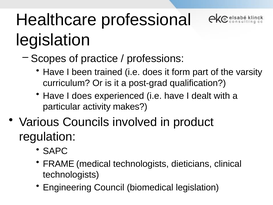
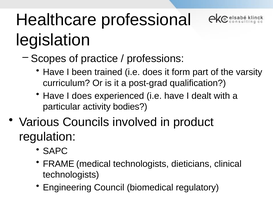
makes: makes -> bodies (130, 107)
biomedical legislation: legislation -> regulatory (197, 187)
